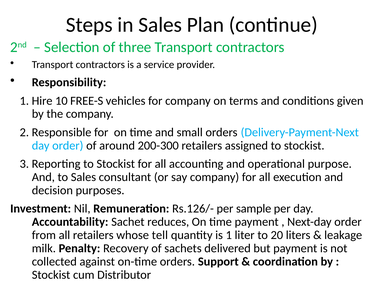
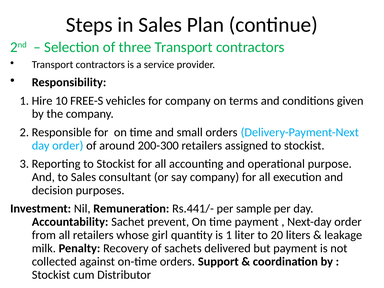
Rs.126/-: Rs.126/- -> Rs.441/- (193, 209)
reduces: reduces -> prevent (168, 222)
tell: tell -> girl (160, 235)
